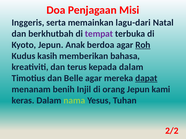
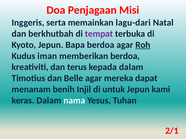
Anak: Anak -> Bapa (75, 45)
kasih: kasih -> iman (47, 56)
memberikan bahasa: bahasa -> berdoa (125, 56)
dapat underline: present -> none (146, 78)
orang: orang -> untuk (114, 90)
nama colour: light green -> white (74, 101)
2/2: 2/2 -> 2/1 (172, 131)
